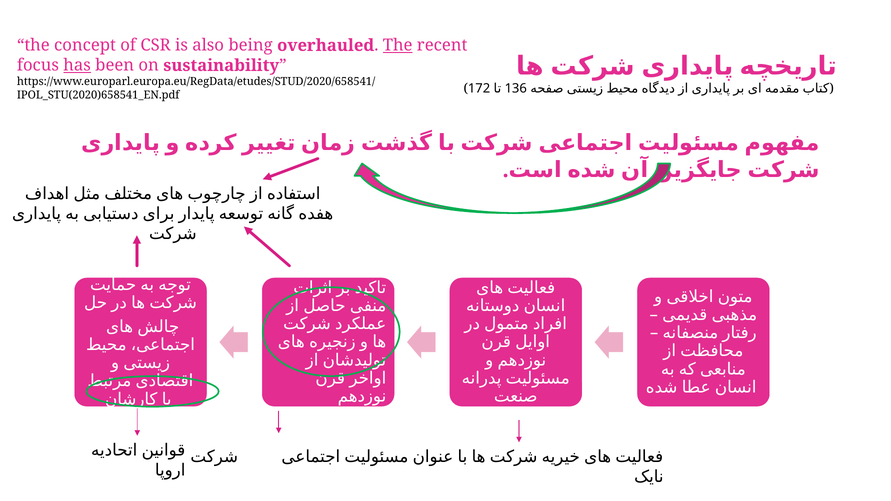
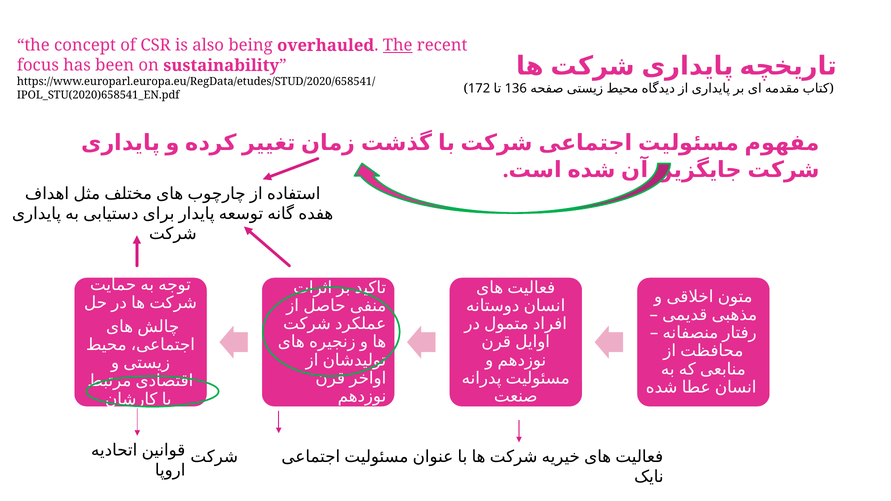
has underline: present -> none (77, 65)
